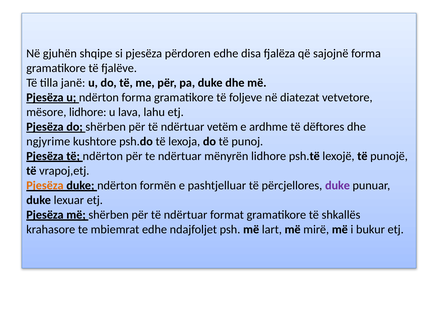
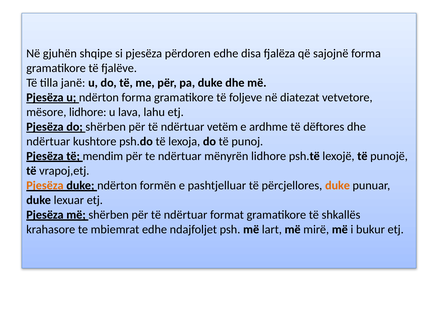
ngjyrime: ngjyrime -> ndërtuar (48, 141)
të ndërton: ndërton -> mendim (103, 156)
duke colour: purple -> orange (338, 185)
